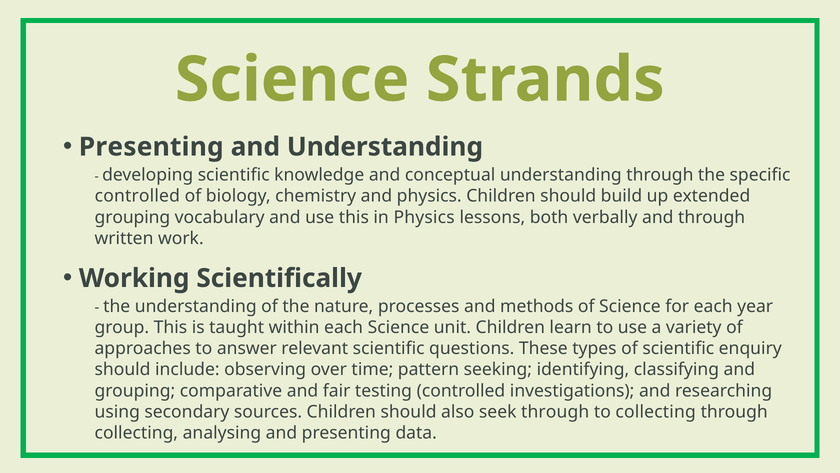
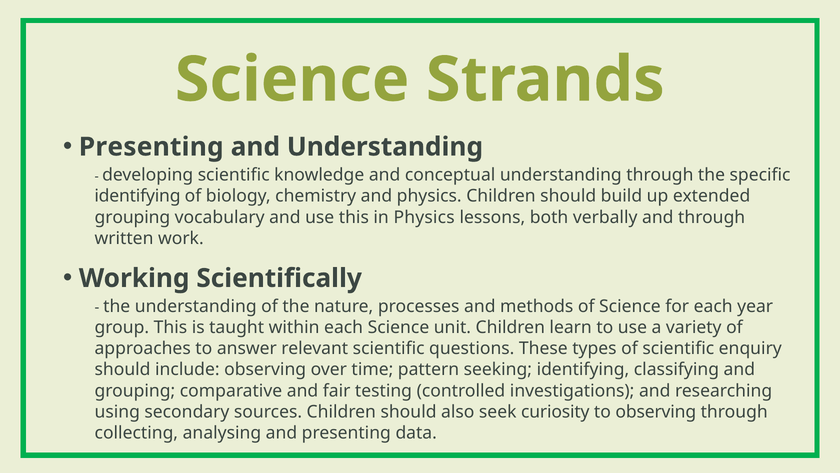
controlled: controlled -> identifying (137, 196)
seek through: through -> curiosity (555, 411)
to collecting: collecting -> observing (656, 411)
